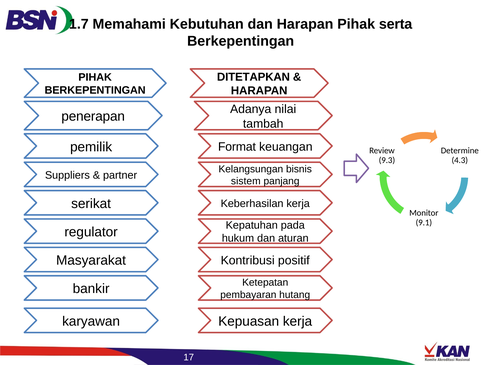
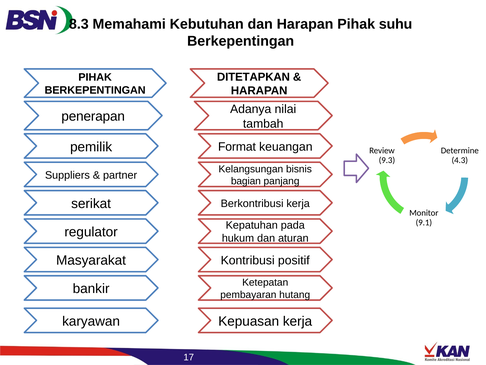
1.7: 1.7 -> 8.3 (79, 24)
serta: serta -> suhu (396, 24)
sistem: sistem -> bagian (246, 181)
Keberhasilan: Keberhasilan -> Berkontribusi (252, 203)
